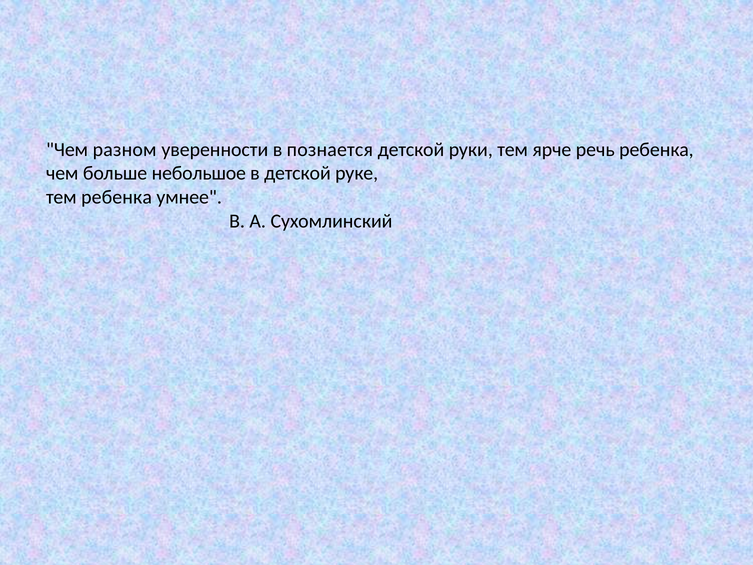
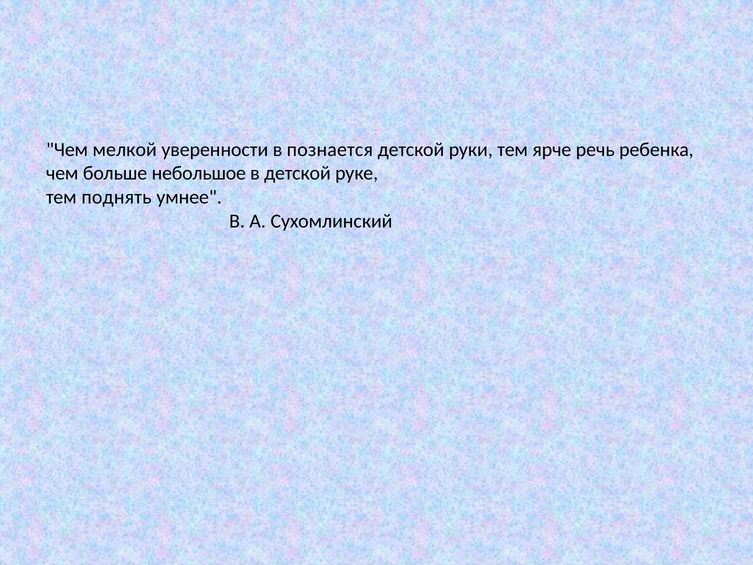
разном: разном -> мелкой (125, 149)
тем ребенка: ребенка -> поднять (116, 197)
